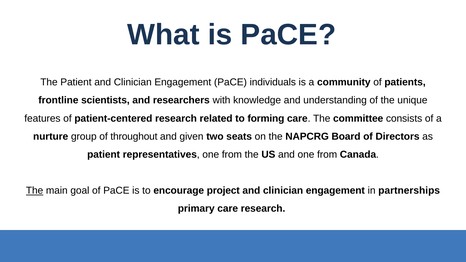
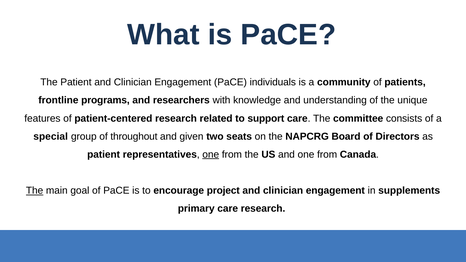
scientists: scientists -> programs (105, 100)
forming: forming -> support (266, 118)
nurture: nurture -> special (51, 136)
one underline: none -> present (211, 155)
partnerships: partnerships -> supplements (409, 191)
